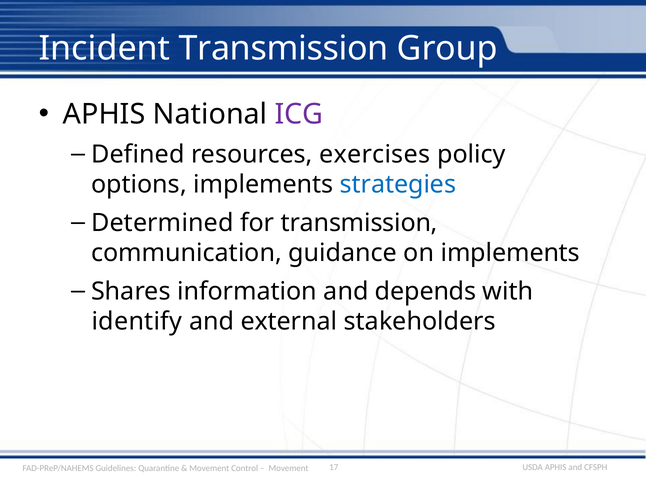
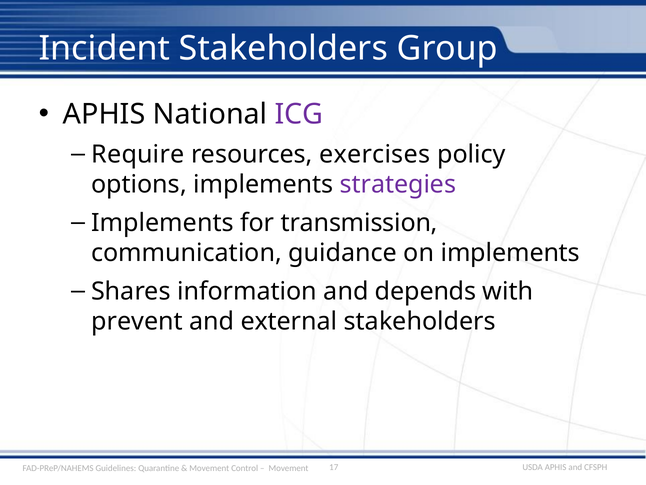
Incident Transmission: Transmission -> Stakeholders (283, 49)
Defined: Defined -> Require (138, 154)
strategies colour: blue -> purple (398, 184)
Determined: Determined -> Implements (162, 223)
identify: identify -> prevent (137, 321)
